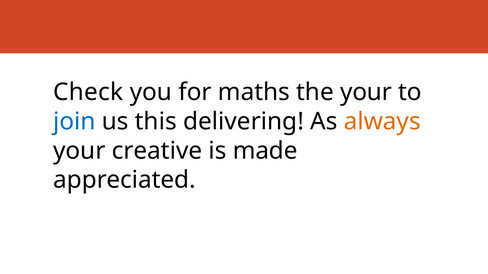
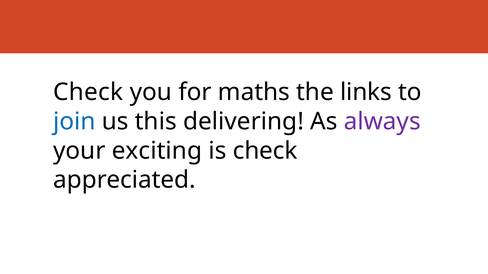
the your: your -> links (366, 92)
always colour: orange -> purple (382, 122)
creative: creative -> exciting (157, 151)
is made: made -> check (265, 151)
